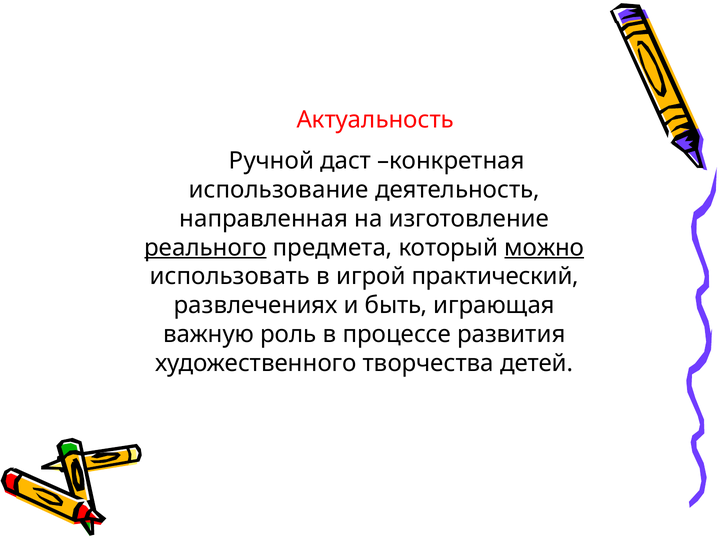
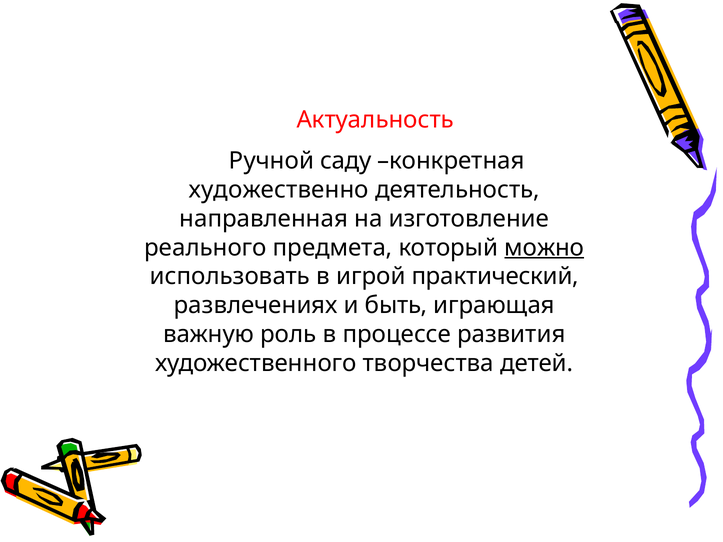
даст: даст -> саду (346, 161)
использование: использование -> художественно (279, 190)
реального underline: present -> none (205, 248)
